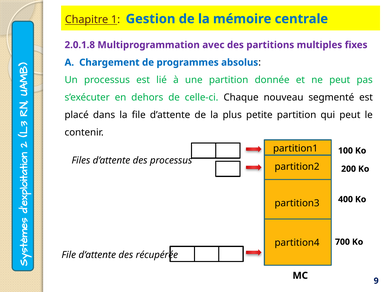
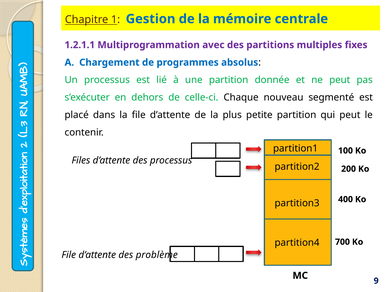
2.0.1.8: 2.0.1.8 -> 1.2.1.1 (80, 45)
récupérée: récupérée -> problème (157, 255)
